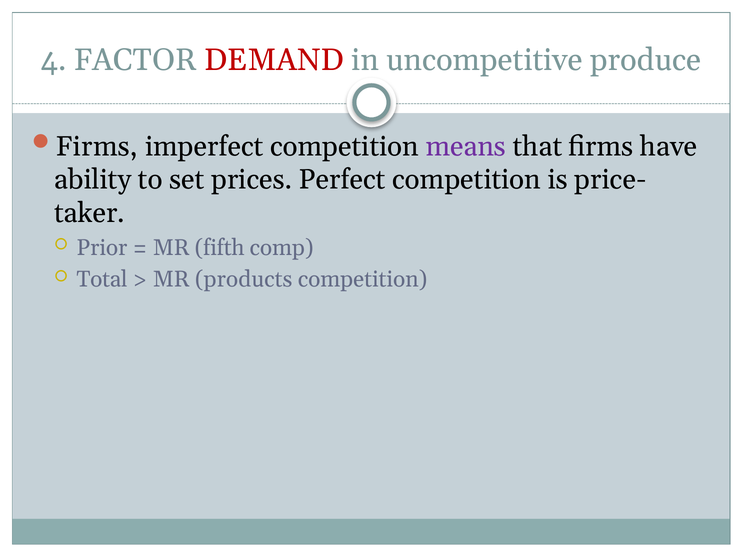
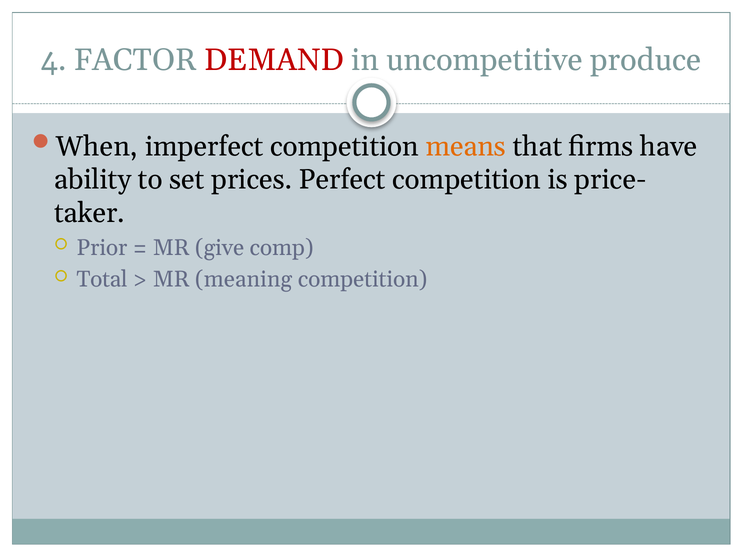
Firms: Firms -> When (97, 146)
means colour: purple -> orange (466, 146)
fifth: fifth -> give (220, 248)
products: products -> meaning (244, 280)
